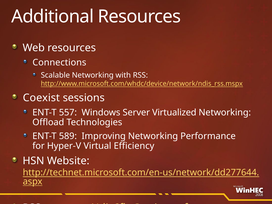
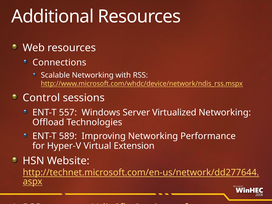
Coexist: Coexist -> Control (41, 98)
Efficiency: Efficiency -> Extension (134, 146)
